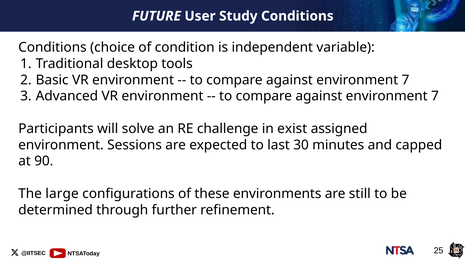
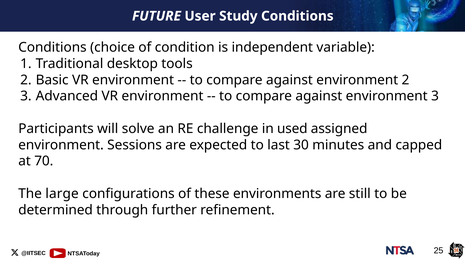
7: 7 -> 2 (406, 80)
7: 7 -> 3 (435, 96)
exist: exist -> used (292, 129)
90: 90 -> 70 (44, 162)
